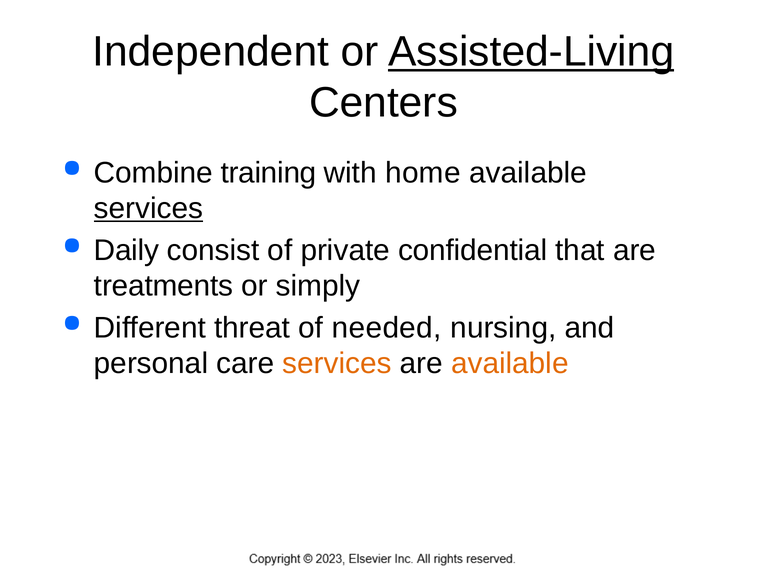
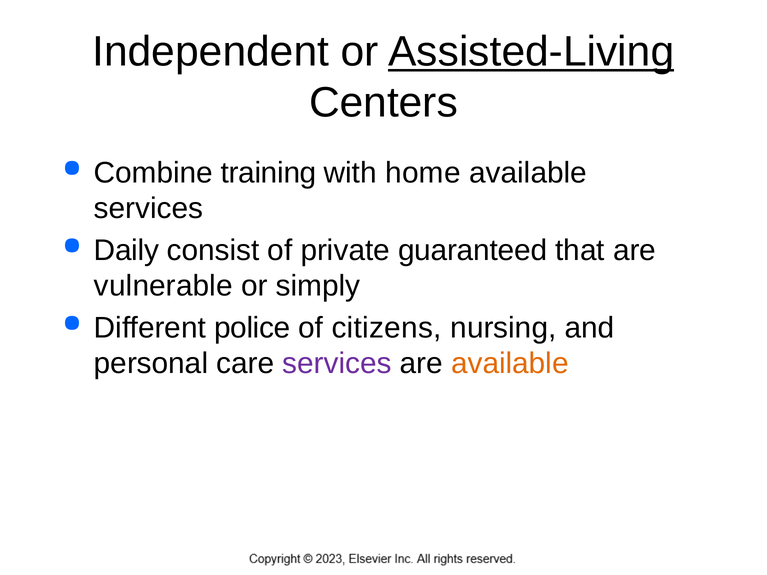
services underline: present -> none (149, 209)
confidential: confidential -> guaranteed (473, 250)
treatments: treatments -> vulnerable (163, 286)
threat: threat -> police (252, 328)
needed: needed -> citizens (387, 328)
services colour: orange -> purple (337, 364)
